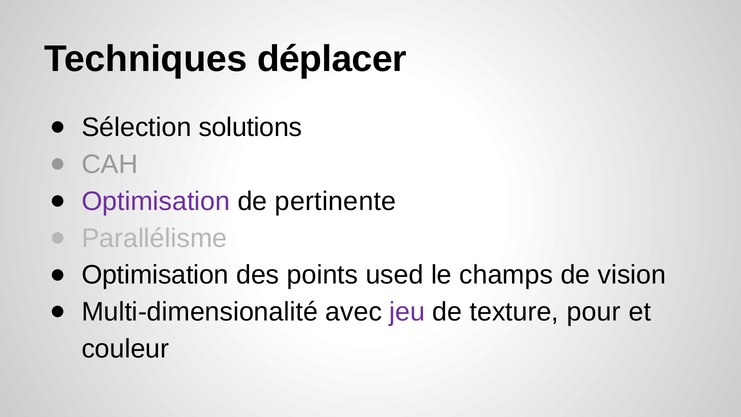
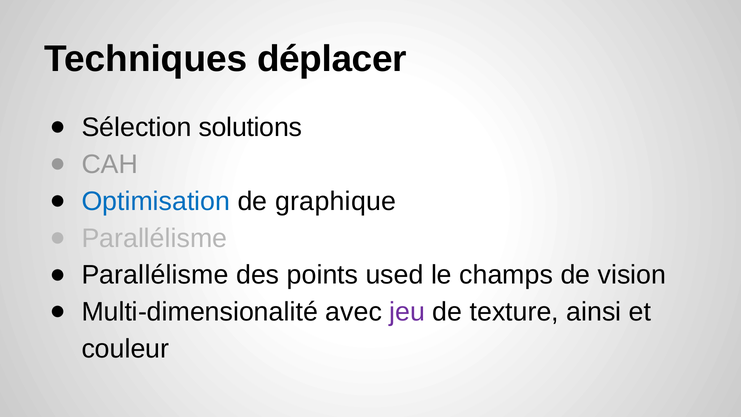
Optimisation colour: purple -> blue (156, 201)
pertinente: pertinente -> graphique (336, 201)
Optimisation: Optimisation -> Parallélisme (155, 275)
pour: pour -> ainsi (594, 312)
